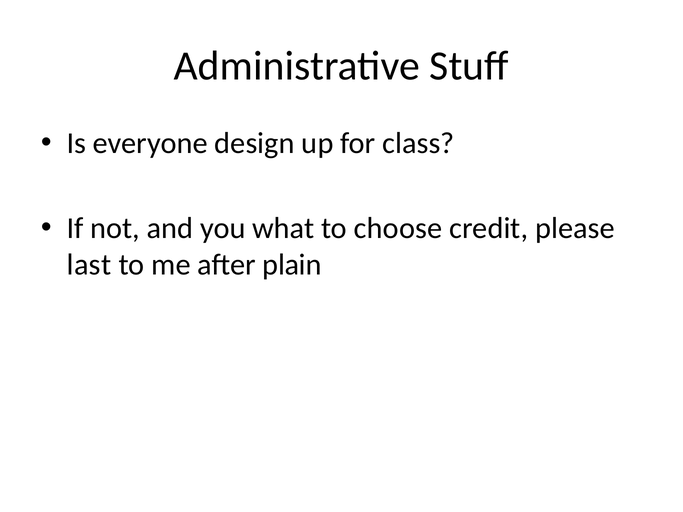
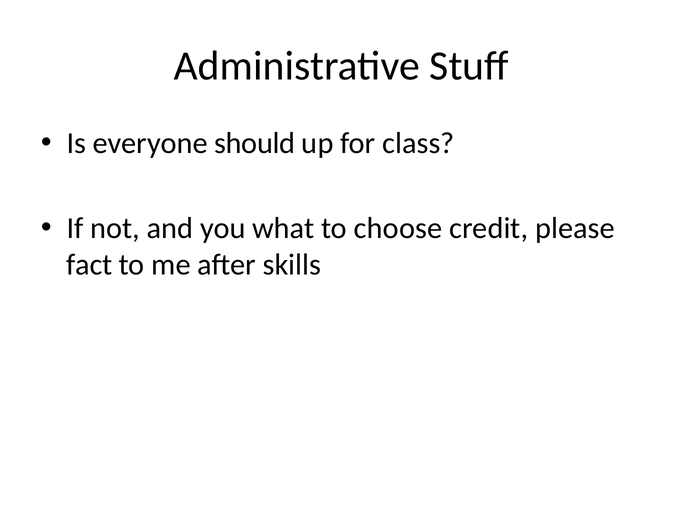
design: design -> should (255, 143)
last: last -> fact (89, 265)
plain: plain -> skills (292, 265)
